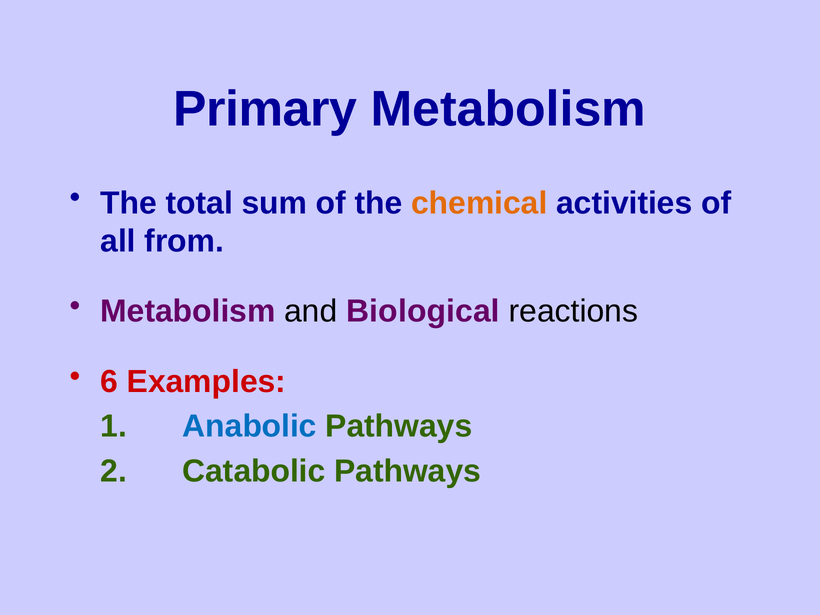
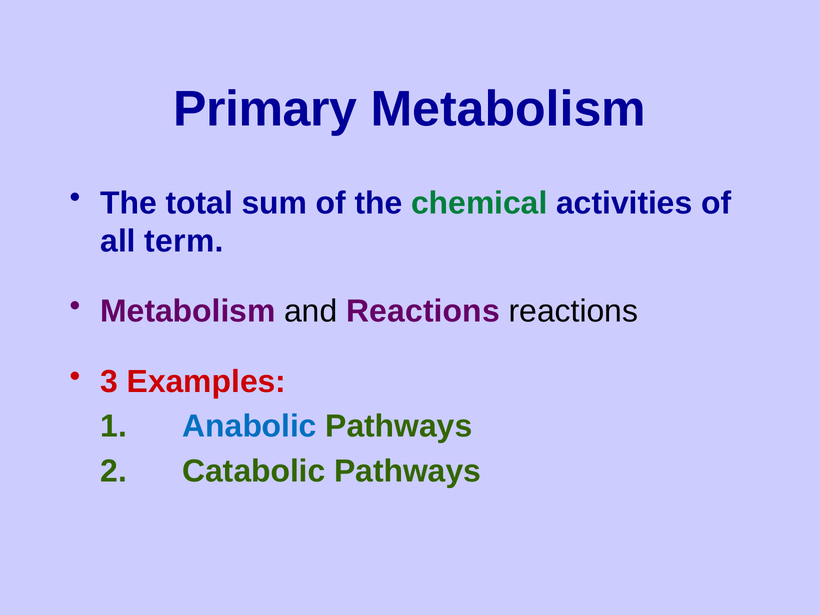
chemical colour: orange -> green (479, 203)
from: from -> term (184, 241)
and Biological: Biological -> Reactions (423, 311)
6: 6 -> 3 (109, 382)
